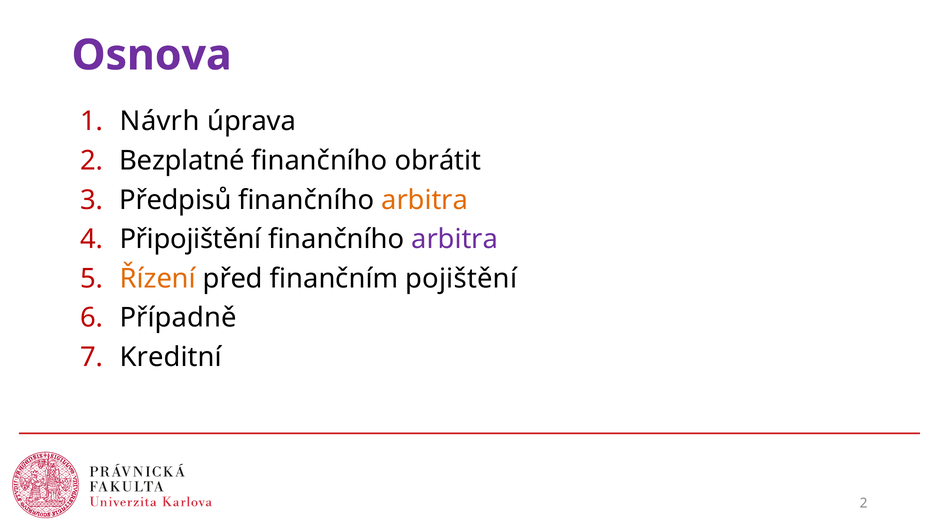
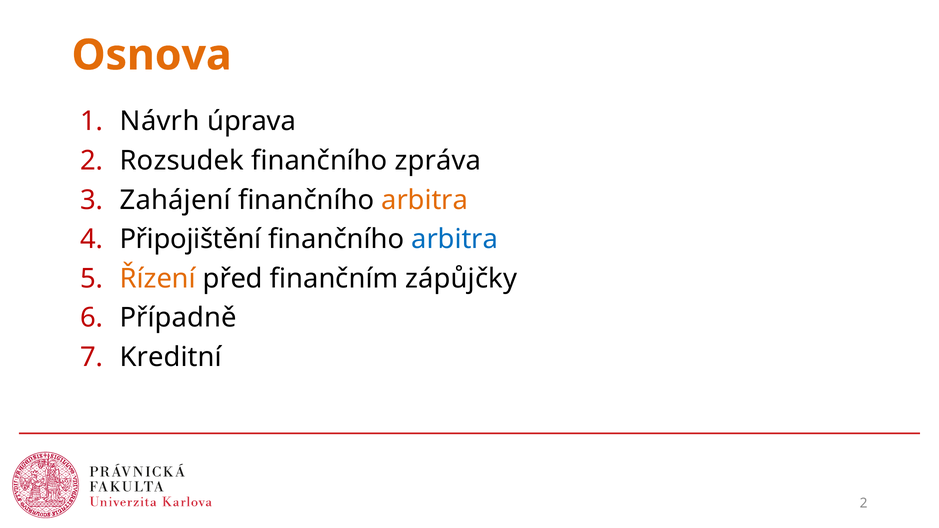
Osnova colour: purple -> orange (152, 55)
Bezplatné: Bezplatné -> Rozsudek (182, 161)
obrátit: obrátit -> zpráva (438, 161)
Předpisů: Předpisů -> Zahájení (175, 200)
arbitra colour: purple -> blue (455, 239)
pojištění: pojištění -> zápůjčky (461, 279)
